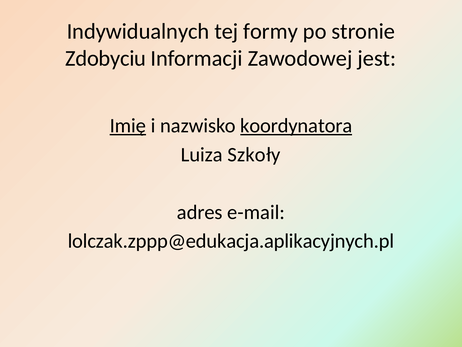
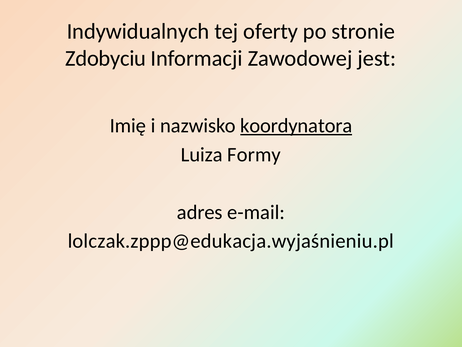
formy: formy -> oferty (271, 31)
Imię underline: present -> none (128, 126)
Szkoły: Szkoły -> Formy (254, 154)
lolczak.zppp@edukacja.aplikacyjnych.pl: lolczak.zppp@edukacja.aplikacyjnych.pl -> lolczak.zppp@edukacja.wyjaśnieniu.pl (231, 241)
